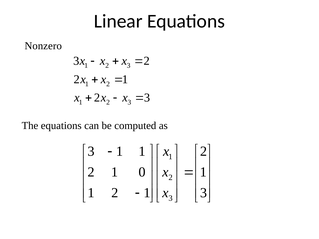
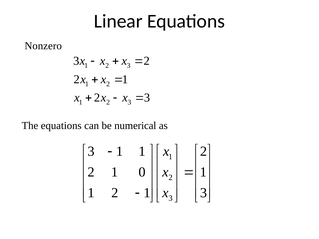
computed: computed -> numerical (135, 126)
